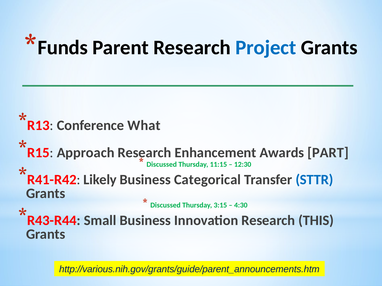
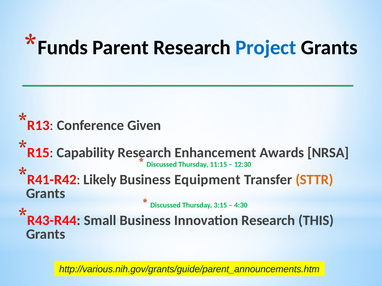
What: What -> Given (144, 126)
Approach: Approach -> Capability (86, 153)
PART: PART -> NRSA (328, 153)
Categorical: Categorical -> Equipment (207, 180)
STTR colour: blue -> orange (314, 180)
